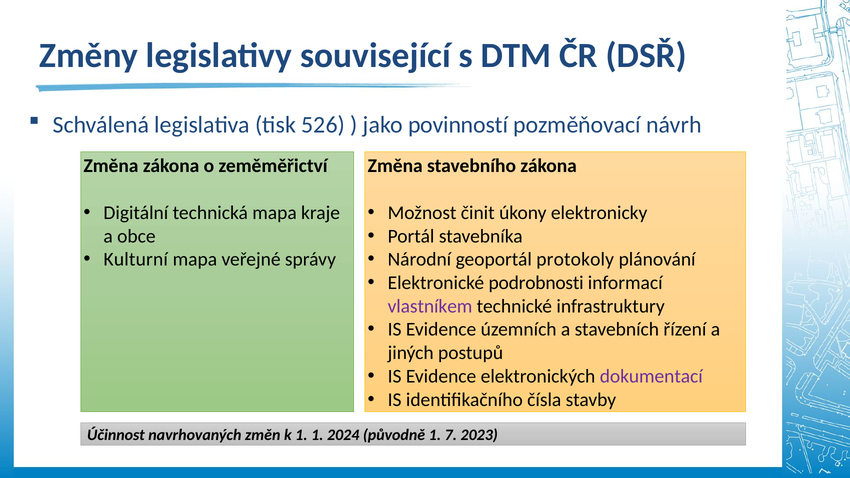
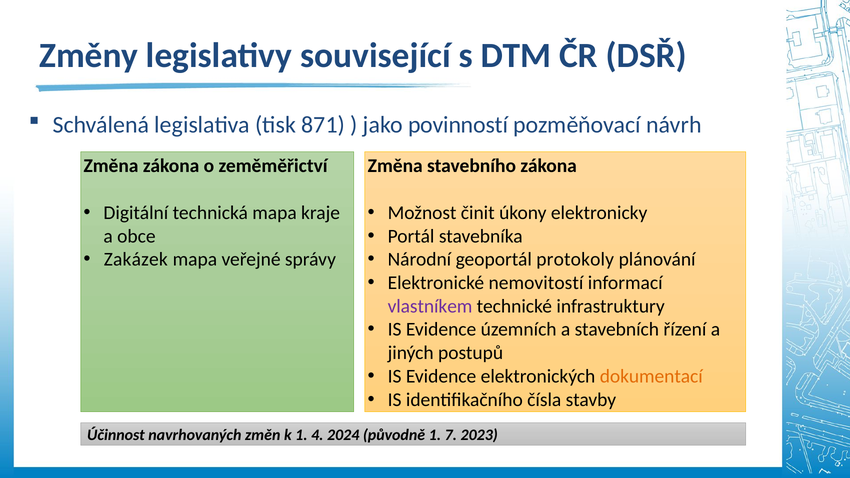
526: 526 -> 871 (323, 125)
Kulturní: Kulturní -> Zakázek (136, 260)
podrobnosti: podrobnosti -> nemovitostí (536, 283)
dokumentací colour: purple -> orange (651, 376)
1 1: 1 -> 4 (317, 435)
